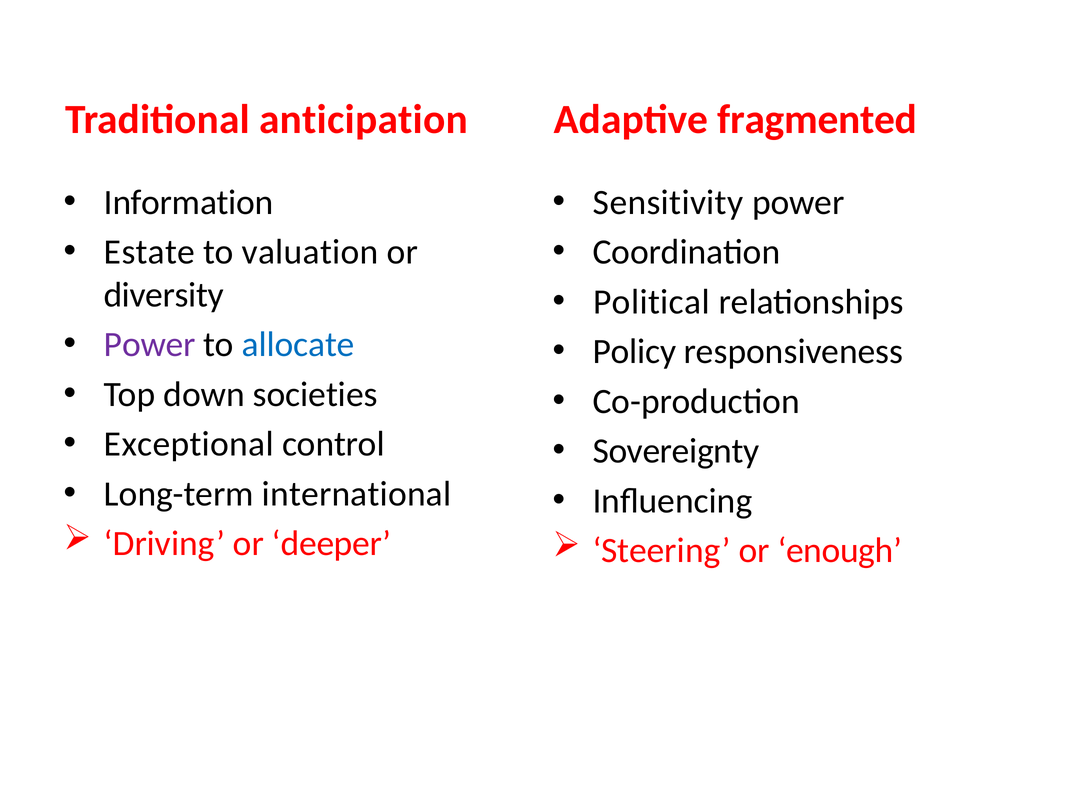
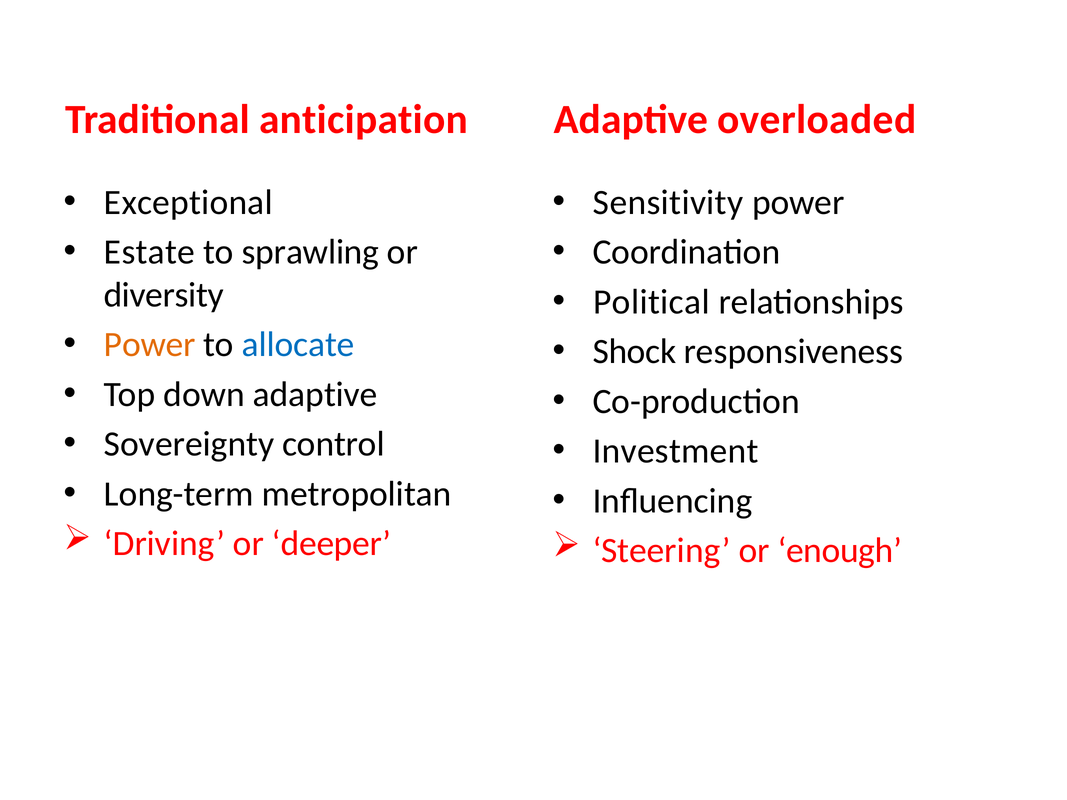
fragmented: fragmented -> overloaded (817, 120)
Information: Information -> Exceptional (188, 202)
valuation: valuation -> sprawling (310, 252)
Power colour: purple -> orange (150, 345)
Policy: Policy -> Shock (634, 352)
down societies: societies -> adaptive (315, 394)
Exceptional: Exceptional -> Sovereignty (189, 444)
Sovereignty: Sovereignty -> Investment (676, 451)
international: international -> metropolitan (357, 494)
